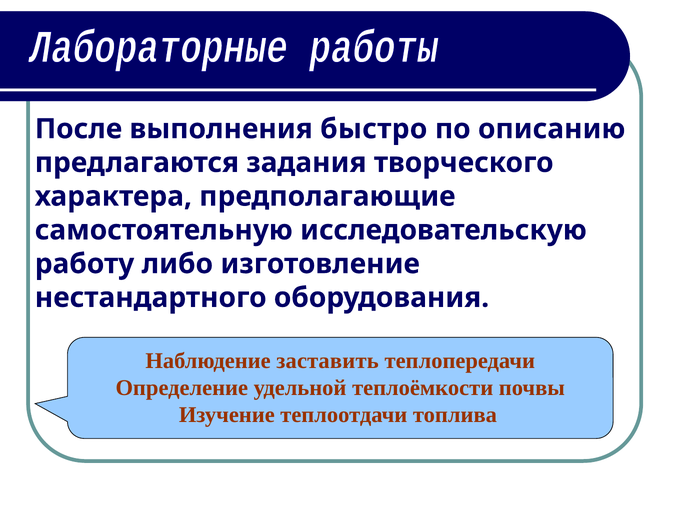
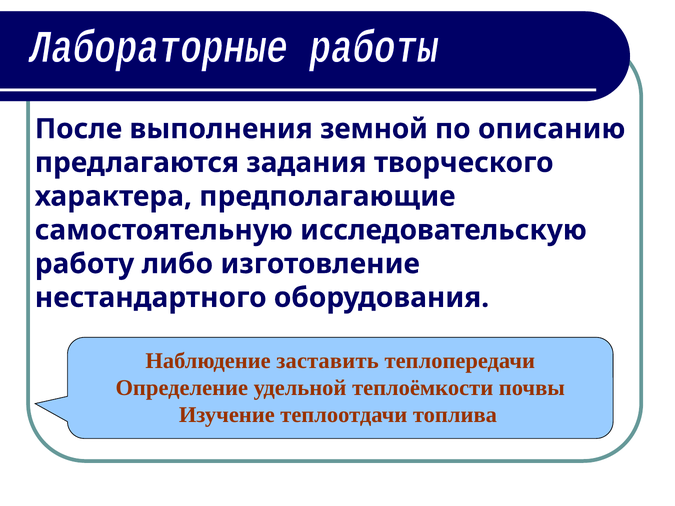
быстро: быстро -> земной (374, 129)
